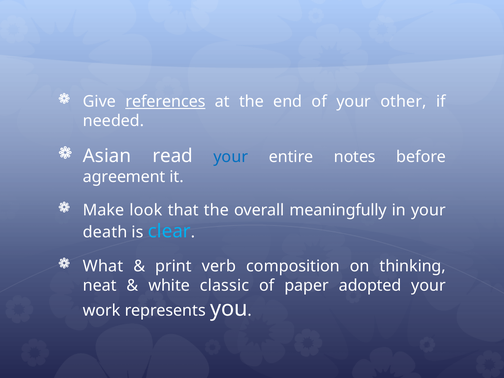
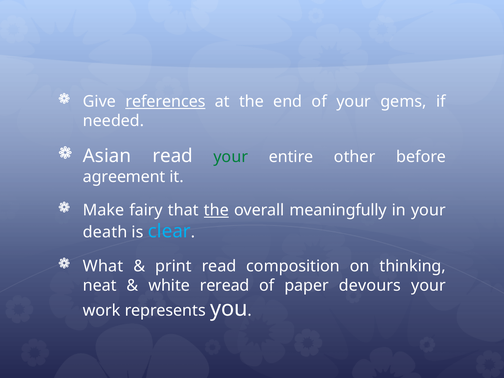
other: other -> gems (403, 102)
your colour: blue -> green (231, 157)
notes: notes -> other (355, 157)
look: look -> fairy (146, 210)
the underline: none -> present (216, 210)
print verb: verb -> read (219, 266)
classic: classic -> reread (225, 285)
adopted: adopted -> devours (370, 285)
